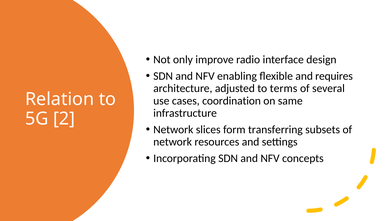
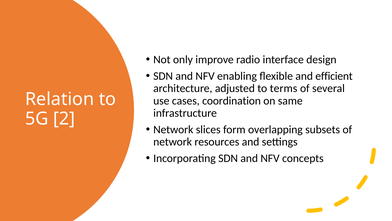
requires: requires -> efficient (334, 76)
transferring: transferring -> overlapping (275, 129)
